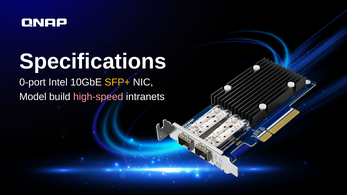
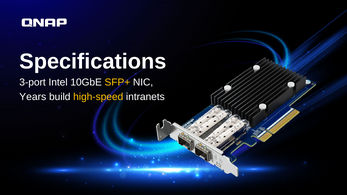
0-port: 0-port -> 3-port (33, 82)
Model: Model -> Years (33, 97)
high-speed colour: pink -> yellow (98, 97)
